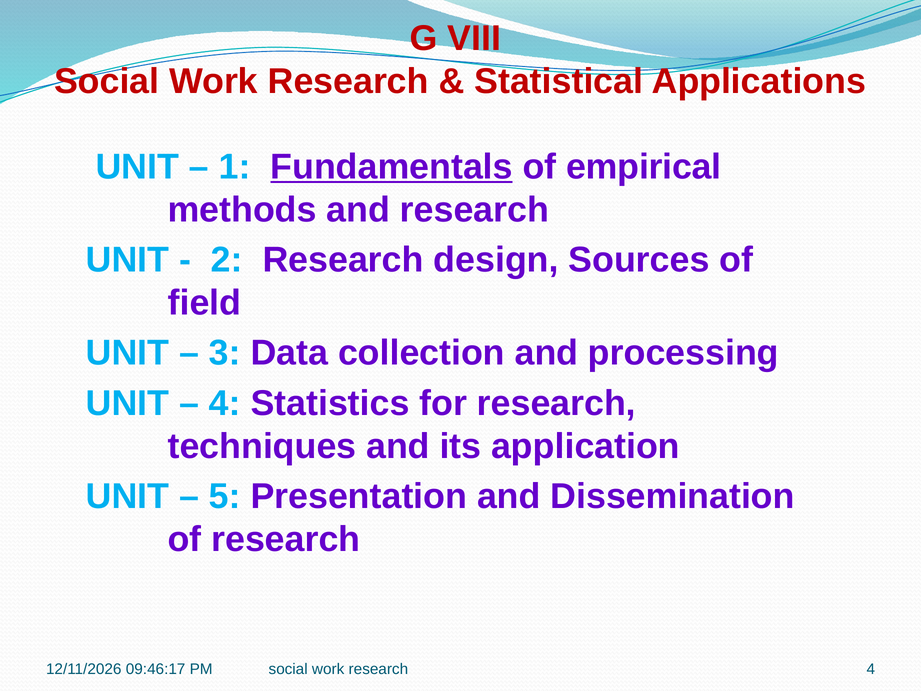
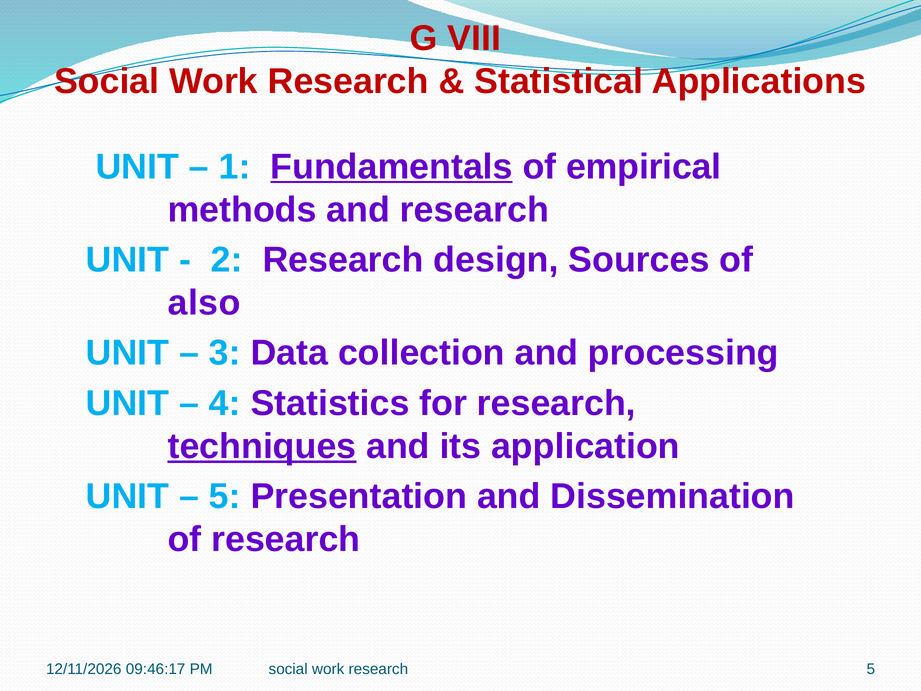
field: field -> also (204, 303)
techniques underline: none -> present (262, 446)
4: 4 -> 5 (871, 669)
